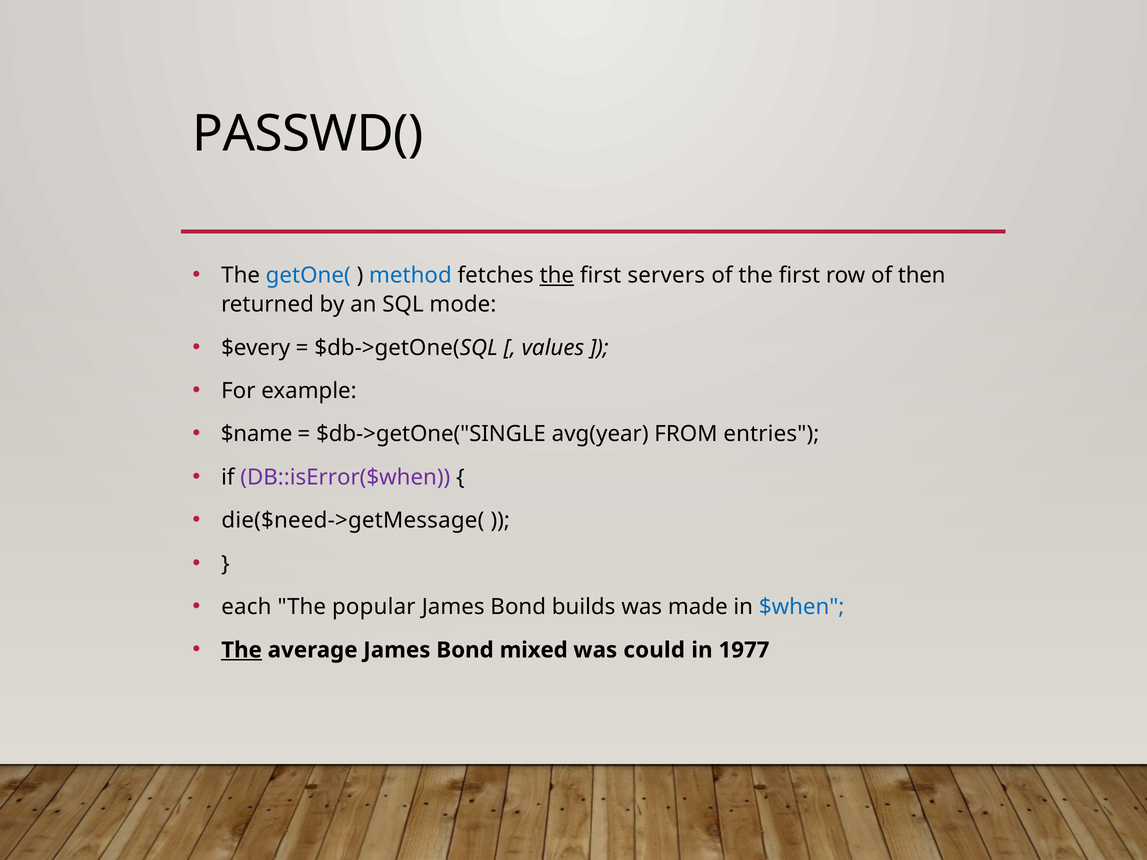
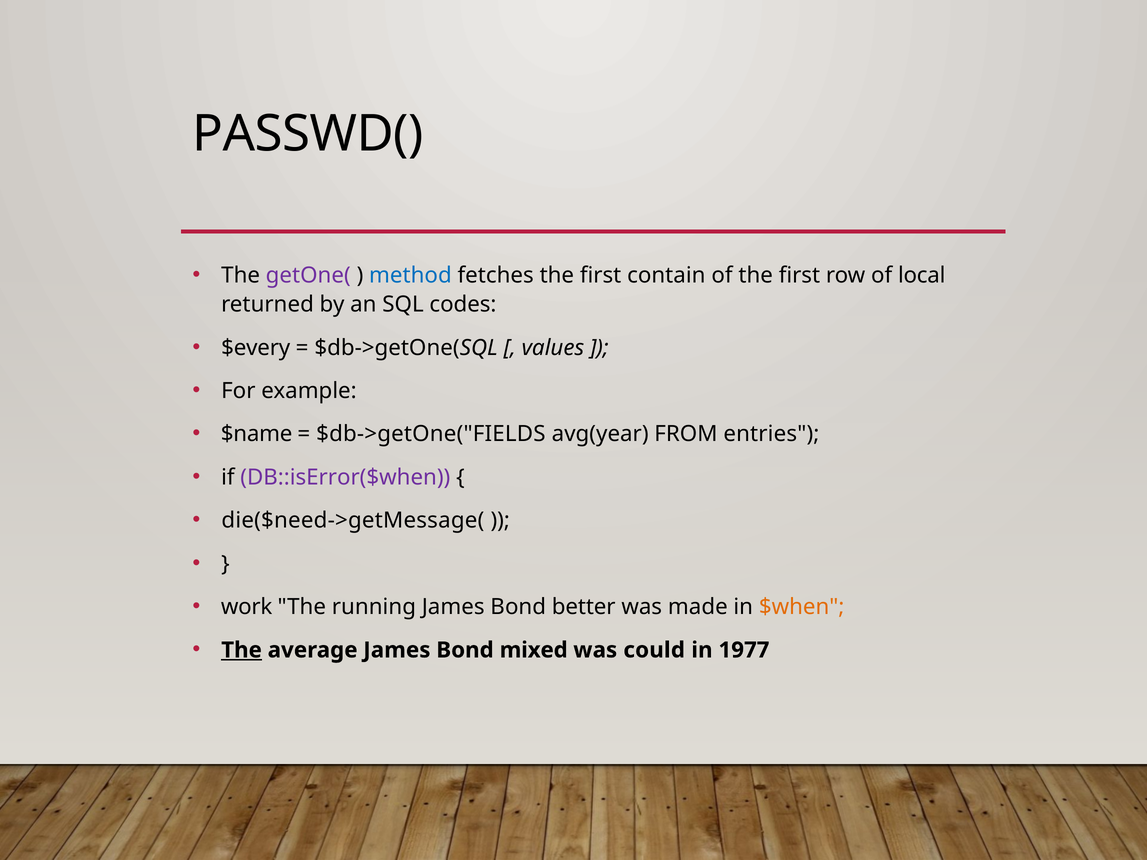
getOne( colour: blue -> purple (308, 276)
the underline: present -> none (557, 276)
servers: servers -> contain (666, 276)
then: then -> local (922, 276)
mode: mode -> codes (463, 305)
$db->getOne("SINGLE: $db->getOne("SINGLE -> $db->getOne("FIELDS (431, 434)
each: each -> work (247, 607)
popular: popular -> running (374, 607)
builds: builds -> better (584, 607)
$when colour: blue -> orange (802, 607)
